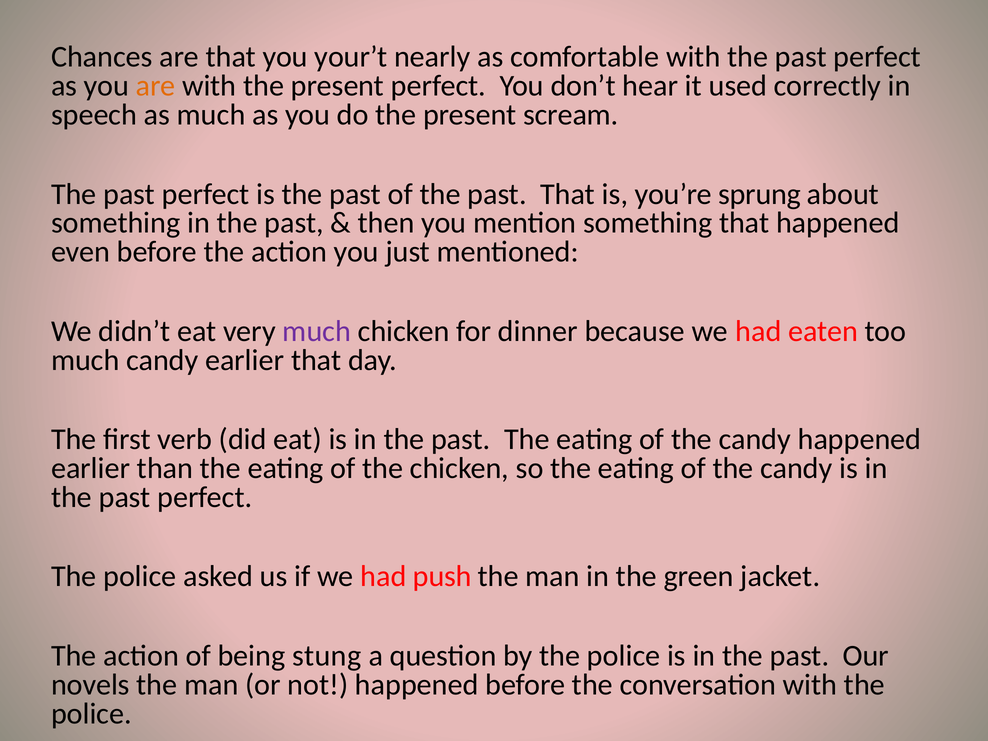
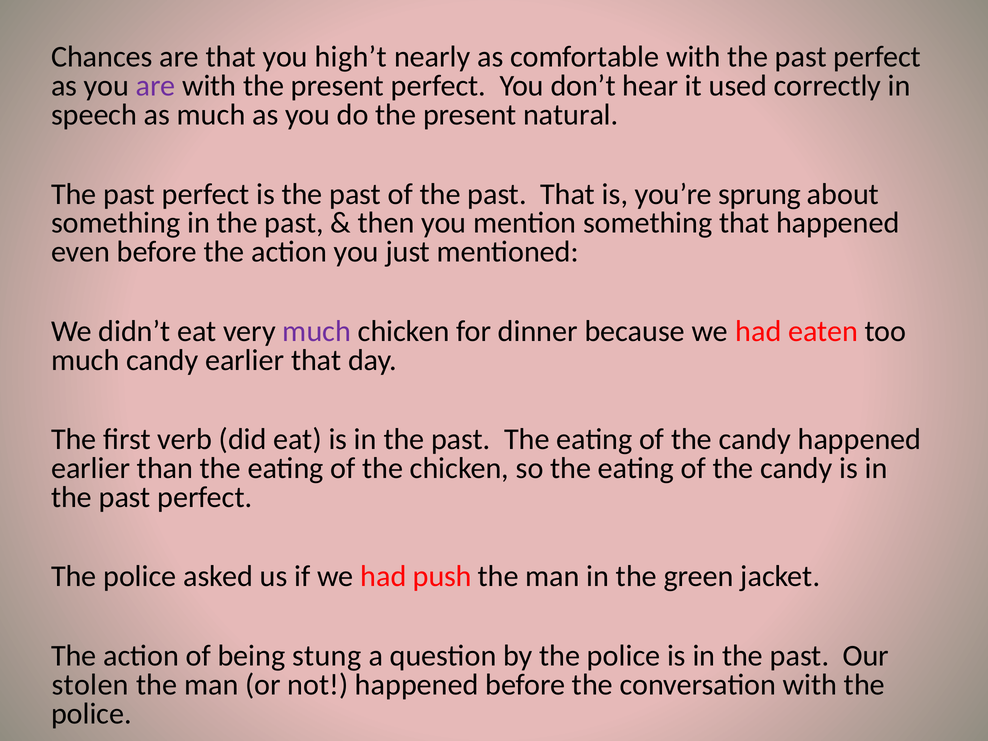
your’t: your’t -> high’t (351, 57)
are colour: orange -> purple (156, 86)
scream: scream -> natural (571, 115)
novels: novels -> stolen (90, 685)
